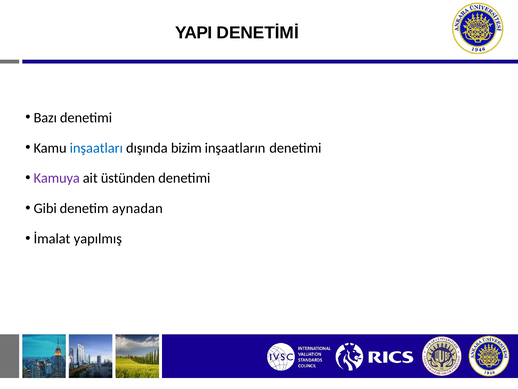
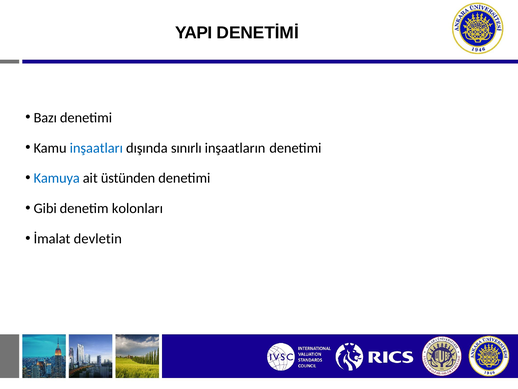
bizim: bizim -> sınırlı (186, 148)
Kamuya colour: purple -> blue (57, 178)
aynadan: aynadan -> kolonları (137, 208)
yapılmış: yapılmış -> devletin (98, 238)
